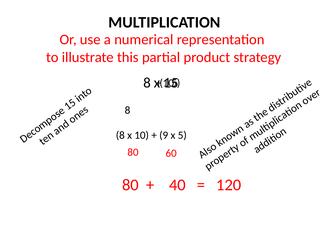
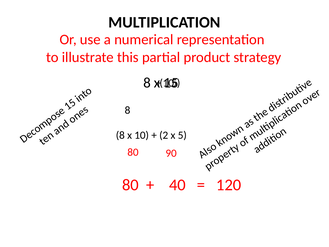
9: 9 -> 2 (164, 135)
60: 60 -> 90 (171, 153)
